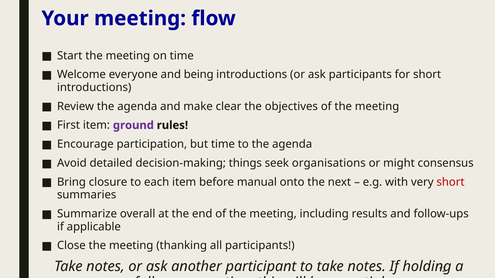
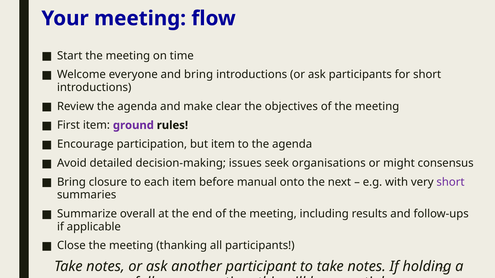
and being: being -> bring (199, 75)
but time: time -> item (223, 144)
things: things -> issues (245, 163)
short colour: red -> purple (450, 182)
